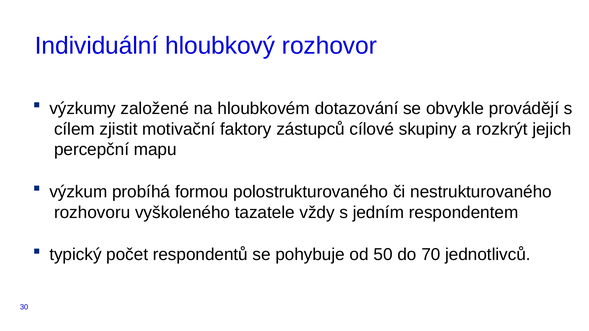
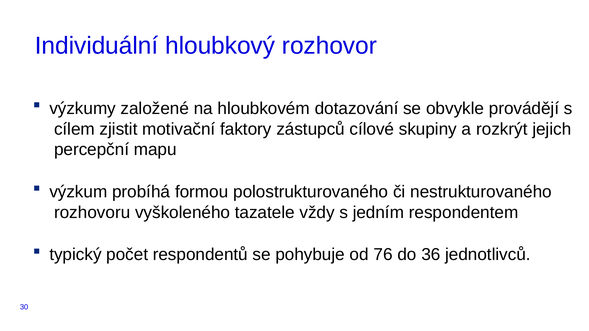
50: 50 -> 76 (383, 255)
70: 70 -> 36 (431, 255)
